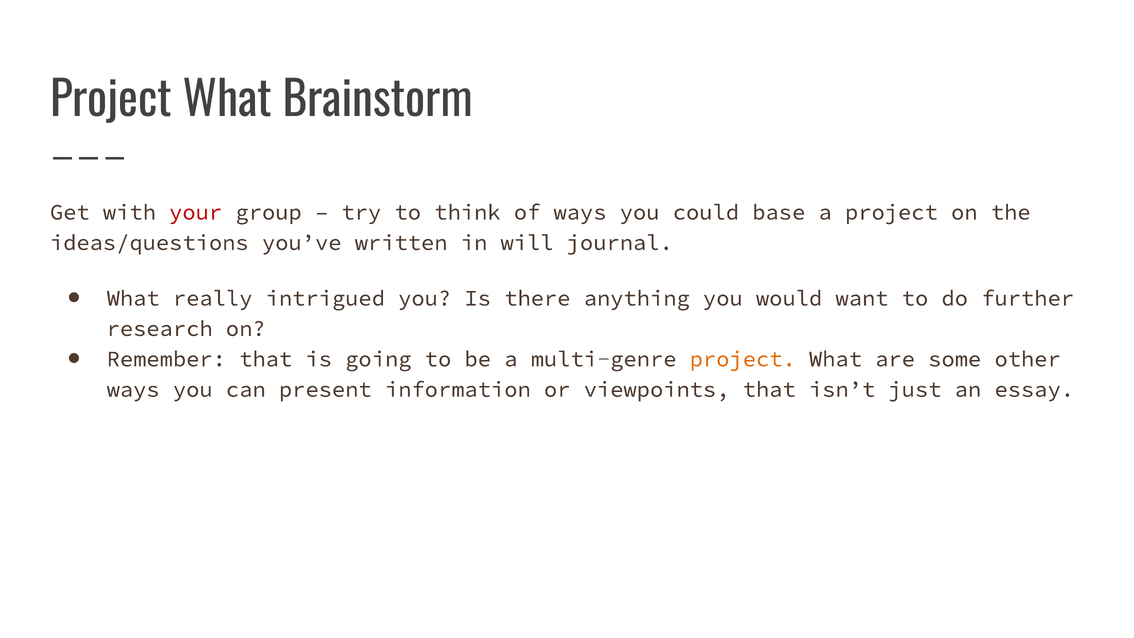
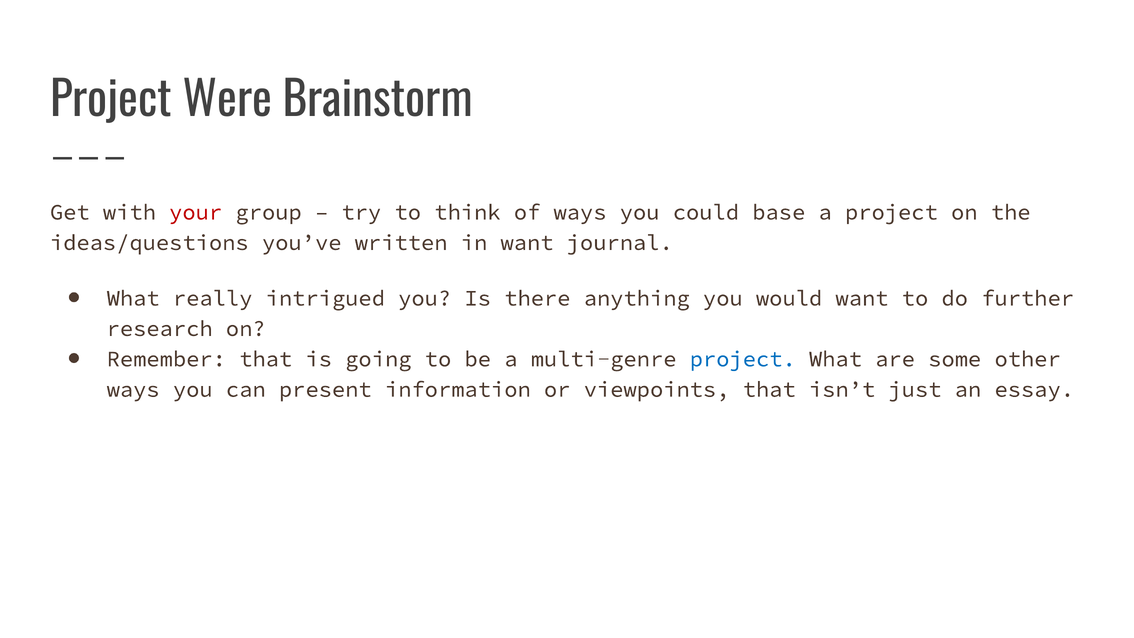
What: What -> Were (227, 101)
in will: will -> want (527, 243)
project colour: orange -> blue (743, 359)
